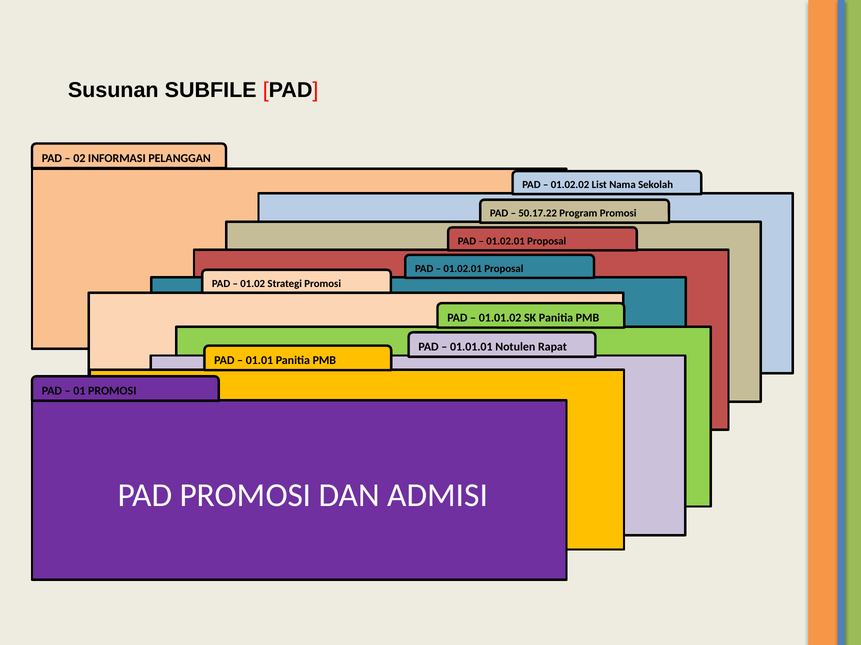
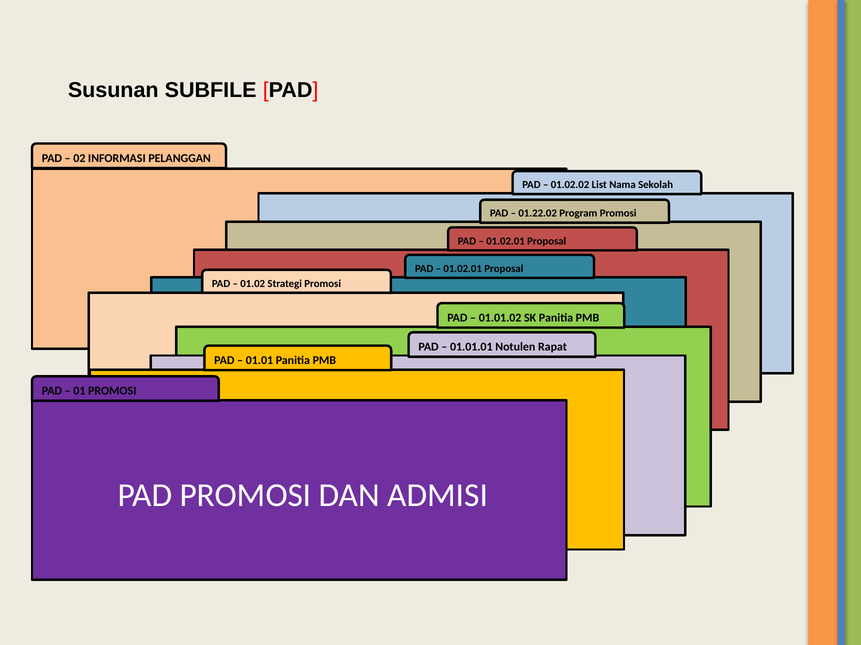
50.17.22: 50.17.22 -> 01.22.02 (538, 214)
